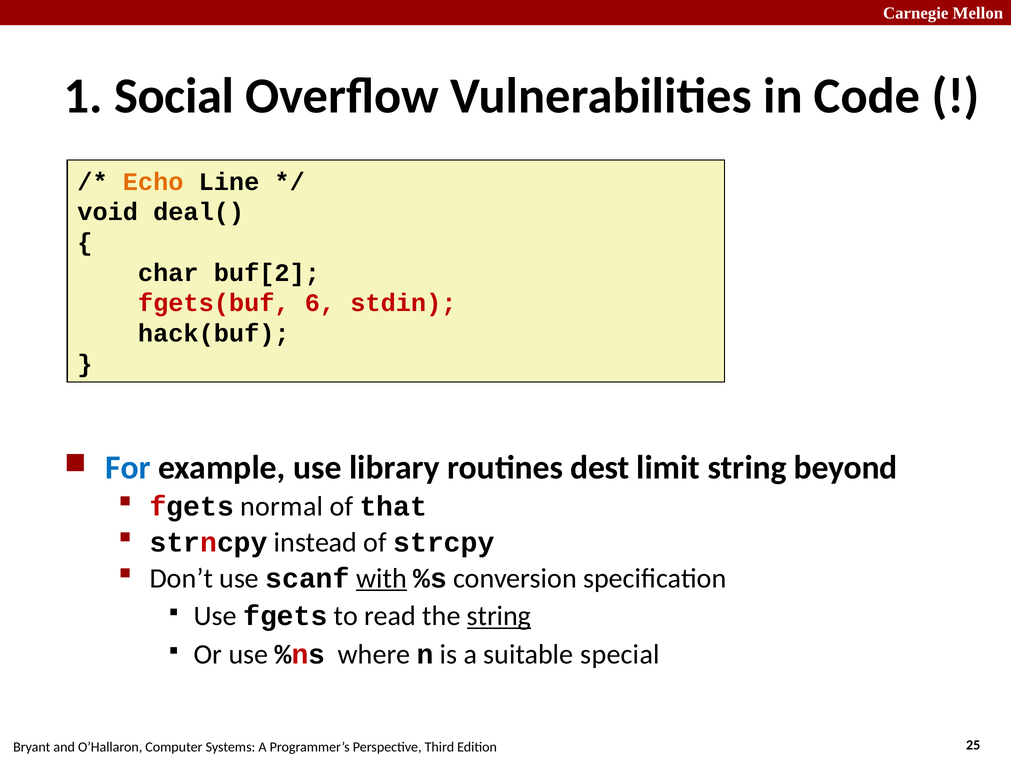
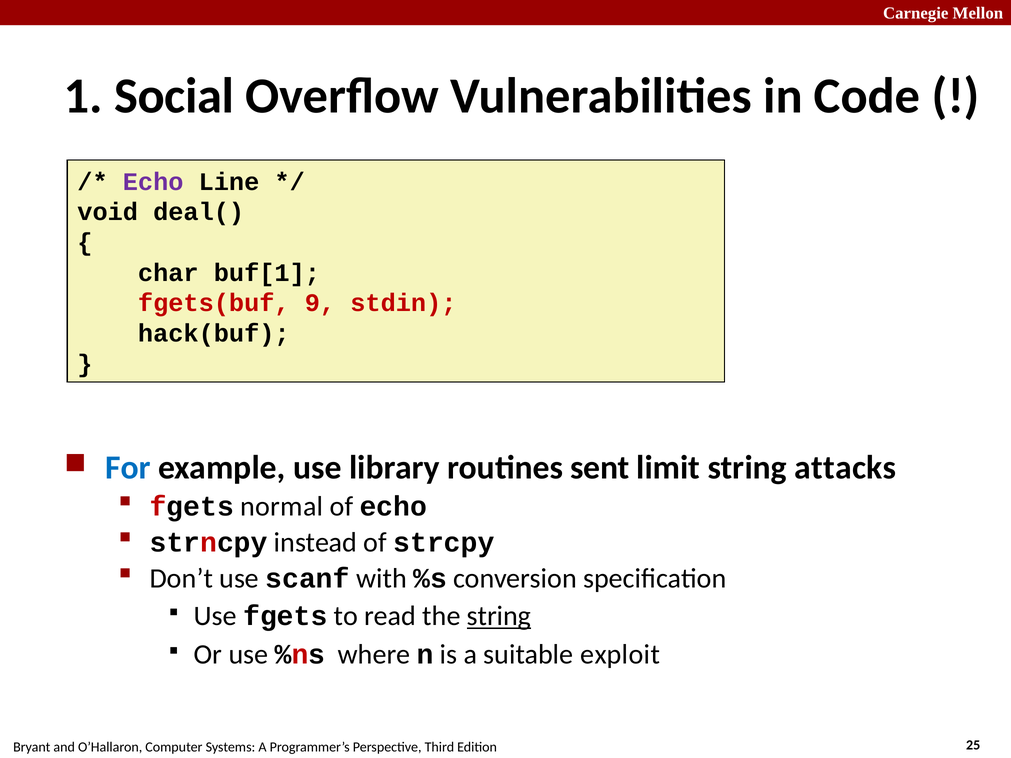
Echo colour: orange -> purple (153, 182)
buf[2: buf[2 -> buf[1 (267, 273)
6: 6 -> 9 (320, 303)
dest: dest -> sent (600, 468)
beyond: beyond -> attacks (845, 468)
of that: that -> echo (393, 507)
with underline: present -> none (381, 578)
special: special -> exploit (620, 655)
